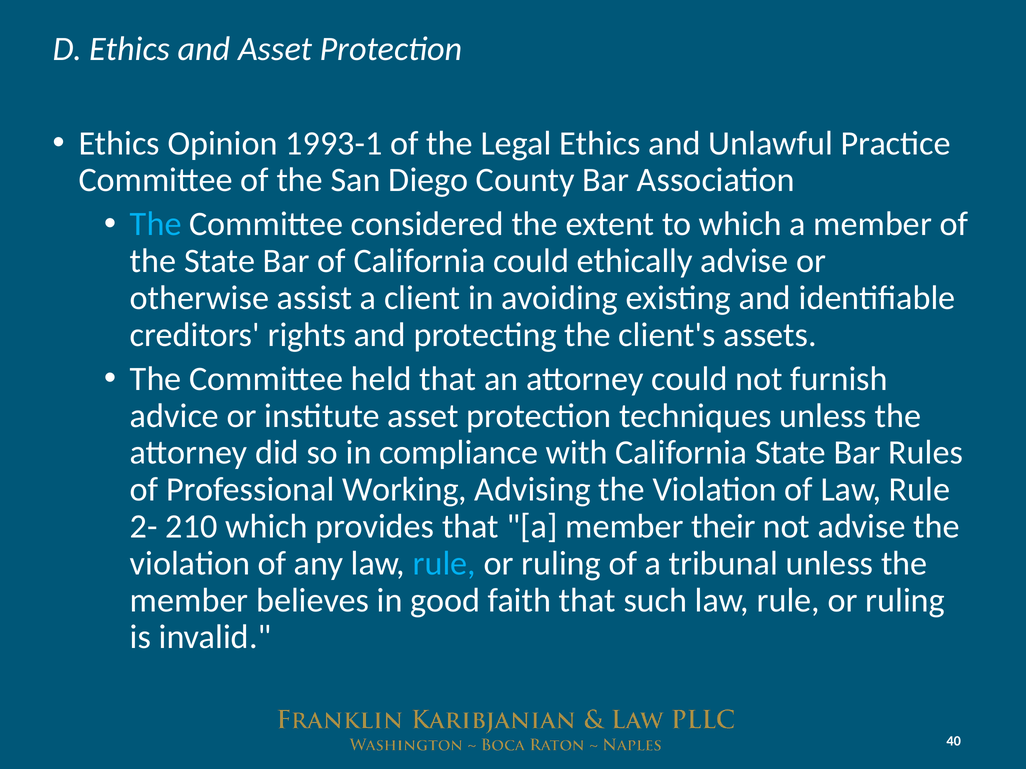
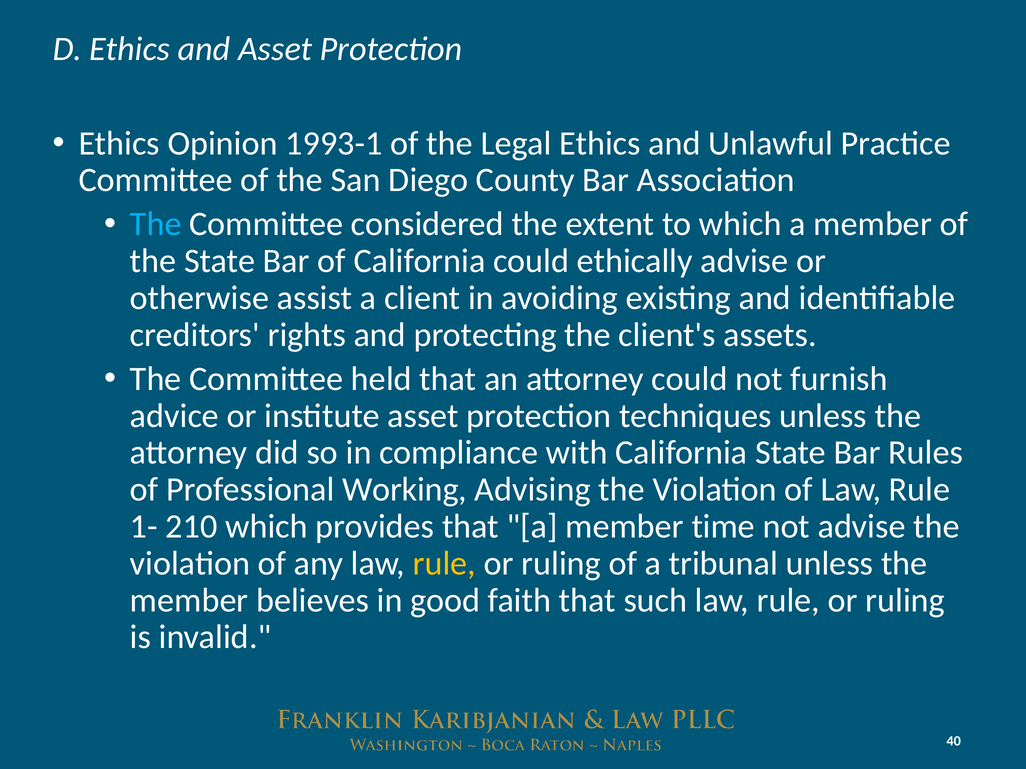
2-: 2- -> 1- (144, 527)
their: their -> time (723, 527)
rule colour: light blue -> yellow (444, 564)
